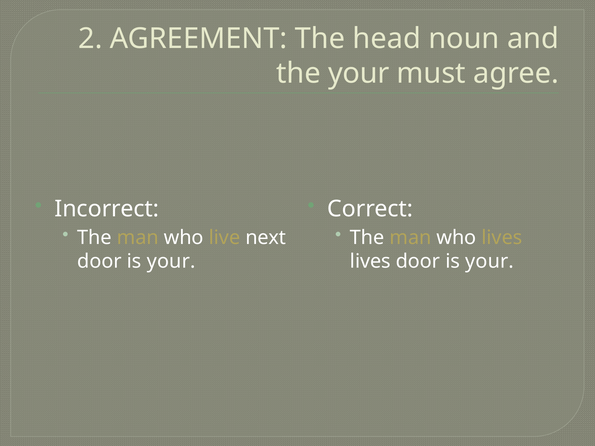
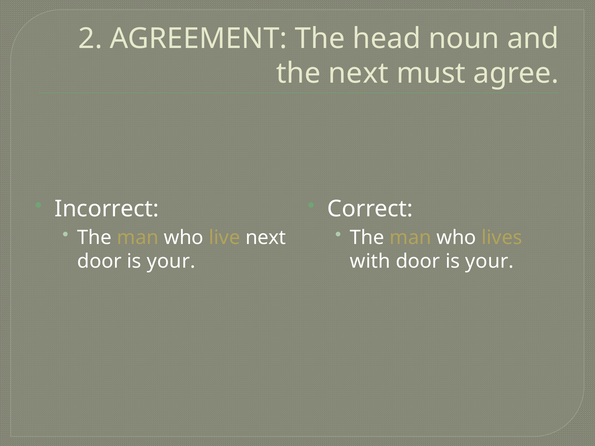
the your: your -> next (358, 73)
lives: lives -> with (370, 262)
